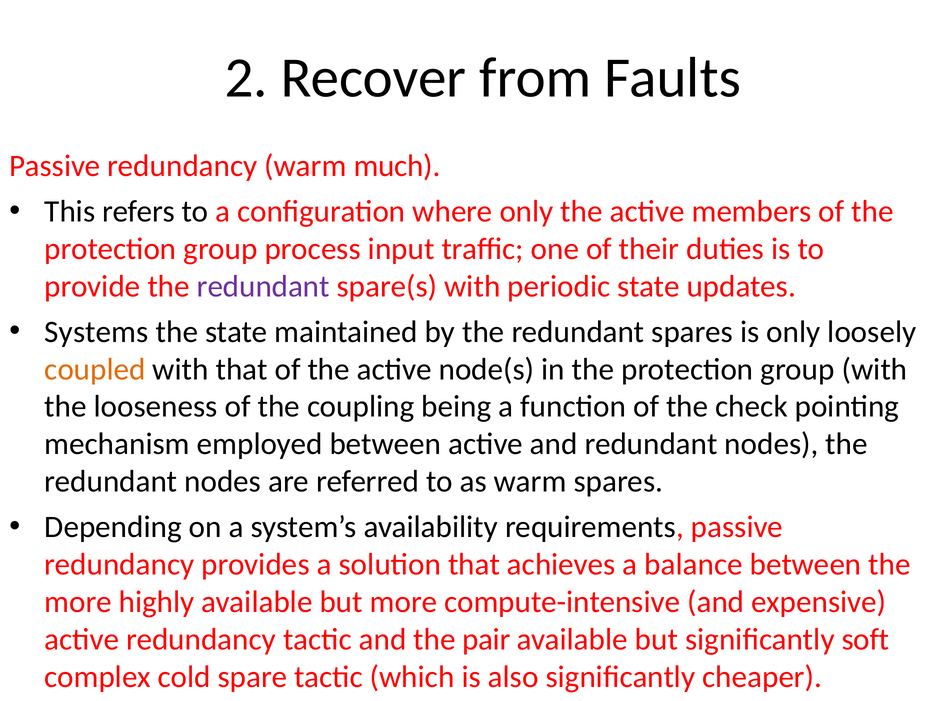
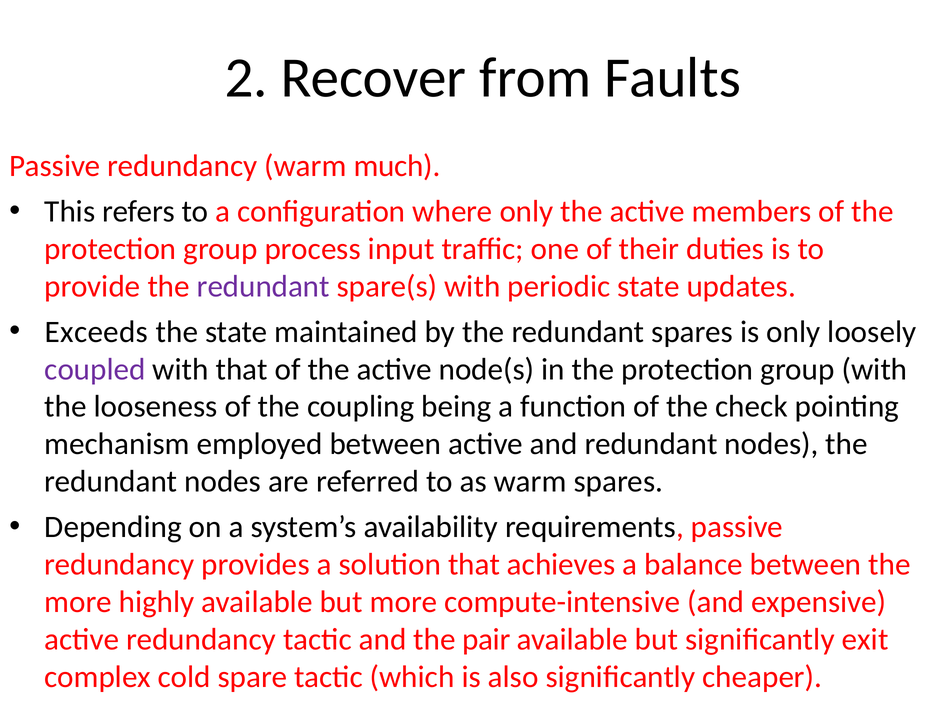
Systems: Systems -> Exceeds (96, 332)
coupled colour: orange -> purple (95, 369)
soft: soft -> exit (865, 640)
